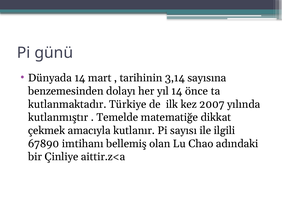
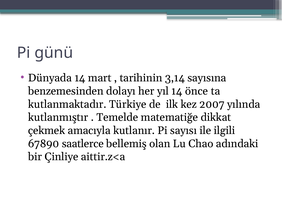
imtihanı: imtihanı -> saatlerce (83, 144)
